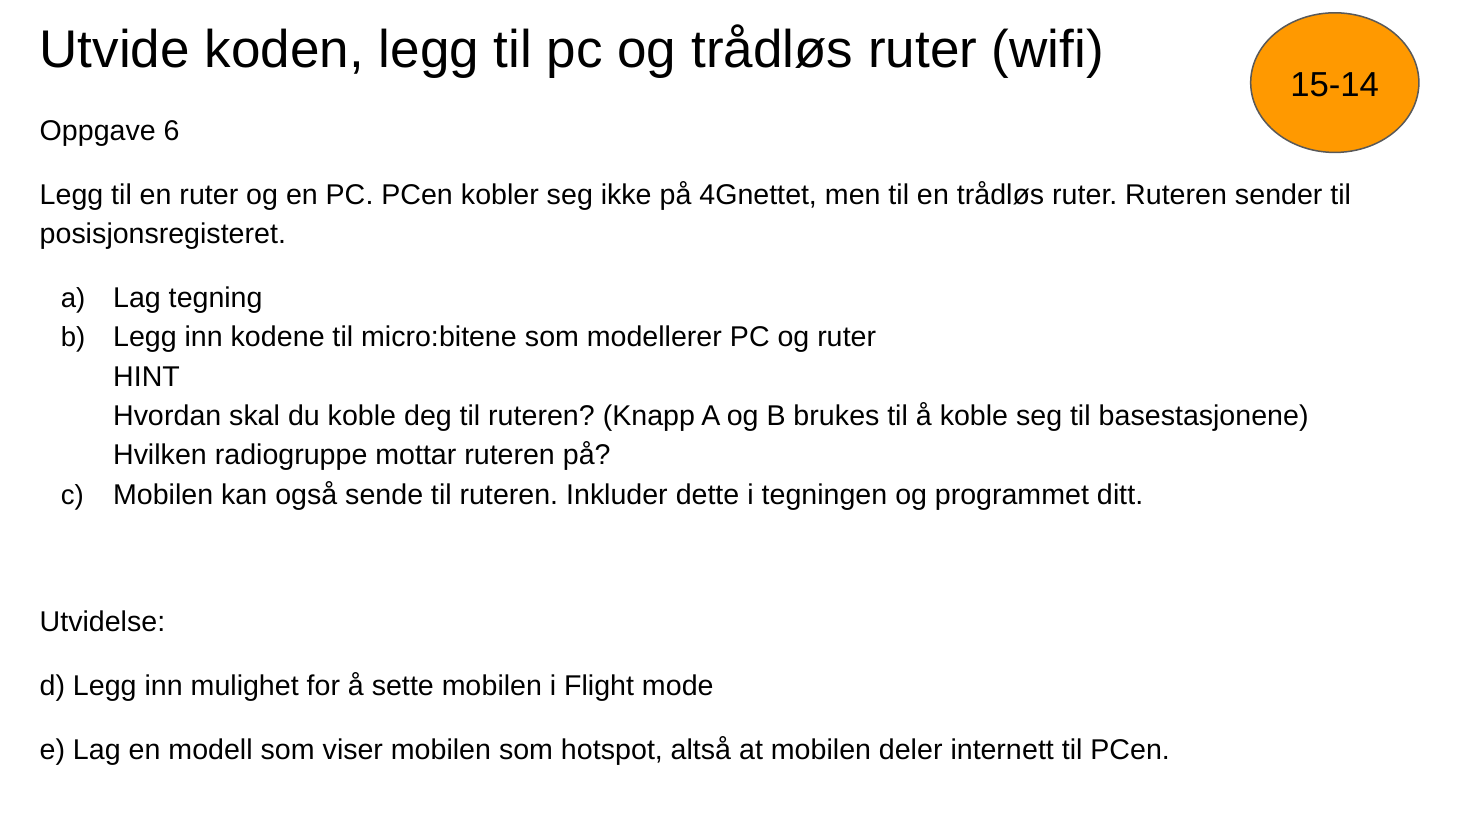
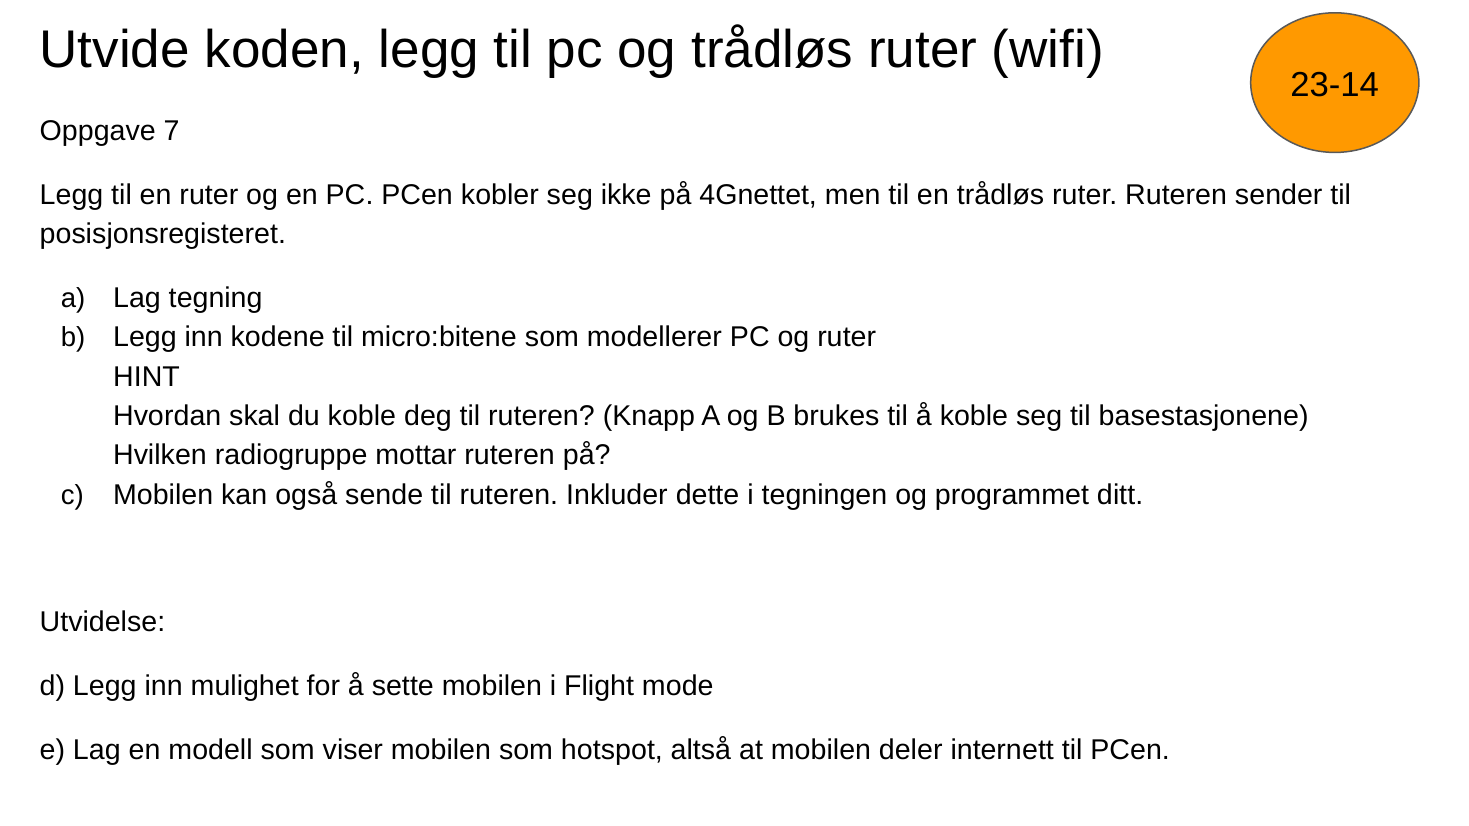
15-14: 15-14 -> 23-14 (1335, 85)
6: 6 -> 7 (172, 131)
